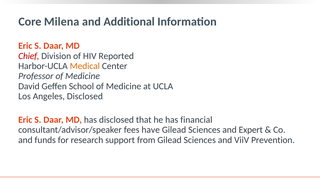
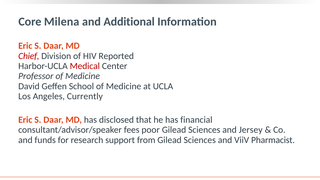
Medical colour: orange -> red (85, 66)
Angeles Disclosed: Disclosed -> Currently (85, 96)
have: have -> poor (151, 130)
Expert: Expert -> Jersey (251, 130)
Prevention: Prevention -> Pharmacist (273, 140)
